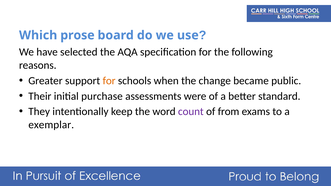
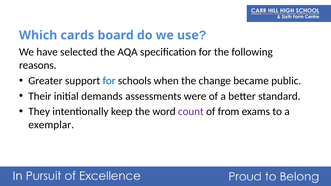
prose: prose -> cards (77, 35)
for colour: orange -> blue (109, 81)
purchase: purchase -> demands (102, 96)
